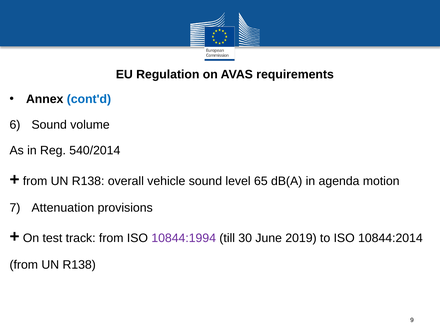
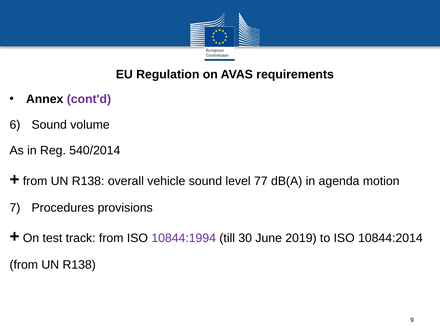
cont'd colour: blue -> purple (89, 99)
65: 65 -> 77 (261, 181)
Attenuation: Attenuation -> Procedures (63, 208)
